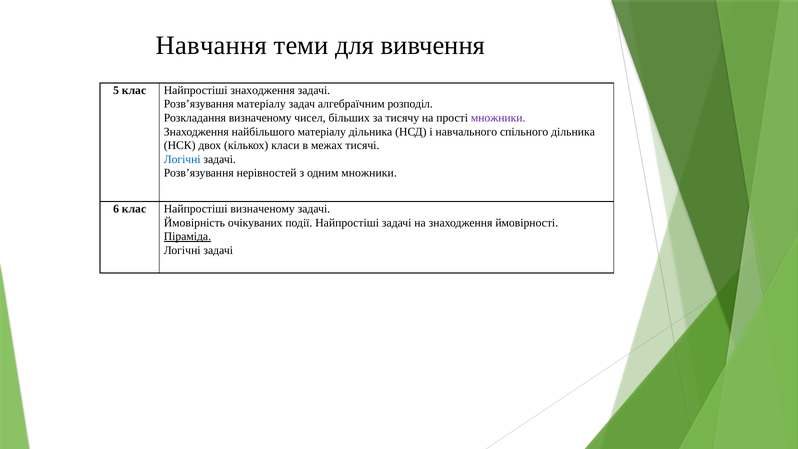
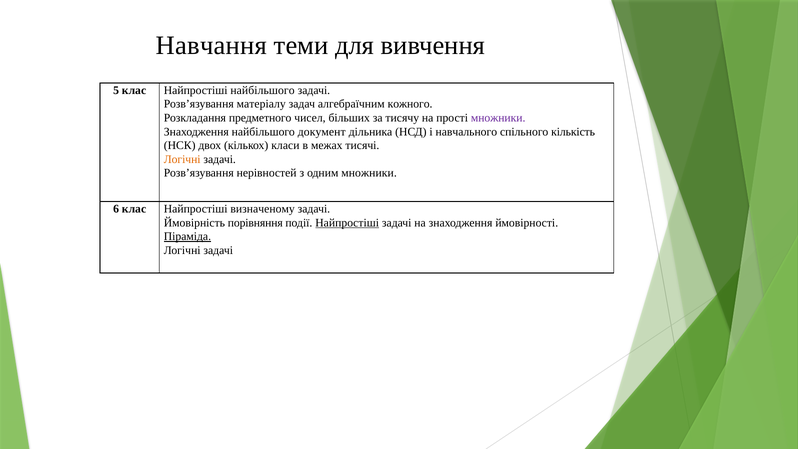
Найпростіші знаходження: знаходження -> найбільшого (263, 90)
розподіл: розподіл -> кожного (410, 104)
Розкладання визначеному: визначеному -> предметного (260, 118)
найбільшого матеріалу: матеріалу -> документ (322, 132)
спільного дільника: дільника -> кількість (573, 132)
Логічні colour: blue -> orange (182, 159)
очікуваних: очікуваних -> порівняння (255, 223)
Найпростіші underline: none -> present (347, 223)
